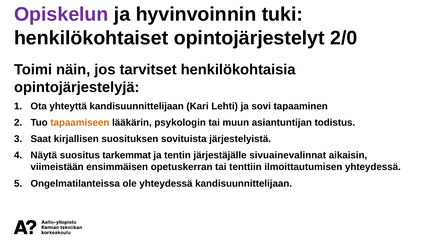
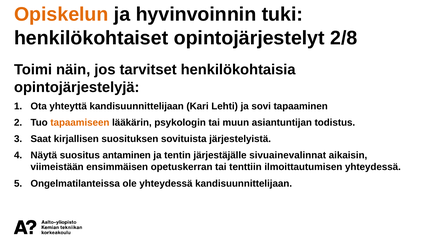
Opiskelun colour: purple -> orange (61, 14)
2/0: 2/0 -> 2/8 (344, 38)
tarkemmat: tarkemmat -> antaminen (127, 155)
